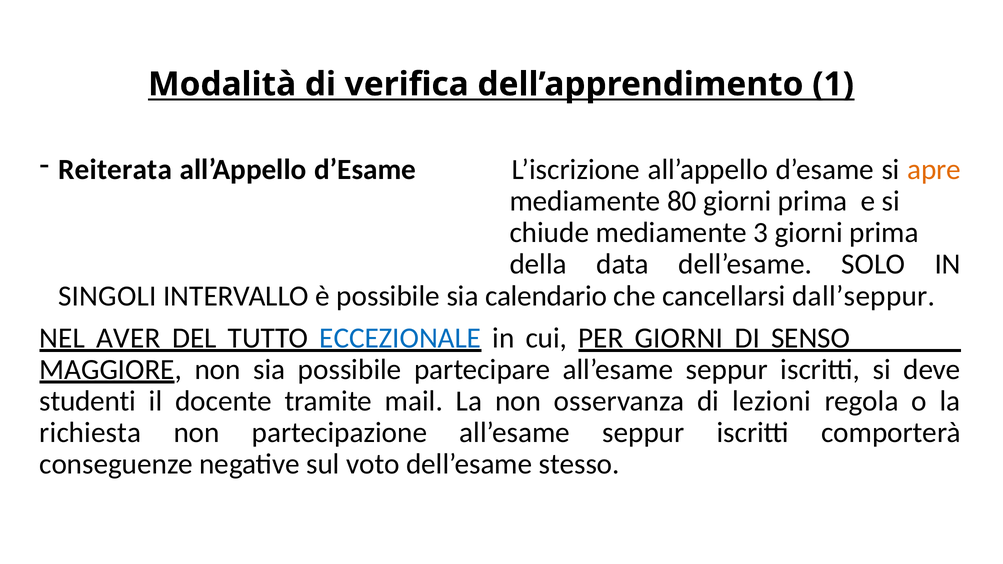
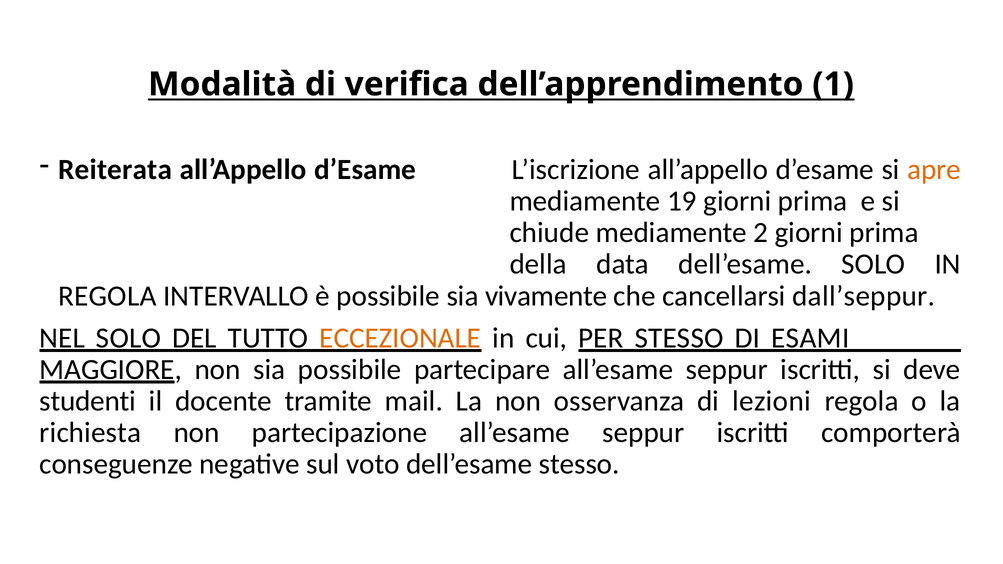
80: 80 -> 19 (682, 201)
3: 3 -> 2 (761, 233)
SINGOLI: SINGOLI -> REGOLA (107, 296)
calendario: calendario -> vivamente (546, 296)
NEL AVER: AVER -> SOLO (128, 338)
ECCEZIONALE colour: blue -> orange (400, 338)
PER GIORNI: GIORNI -> STESSO (679, 338)
SENSO: SENSO -> ESAMI (810, 338)
